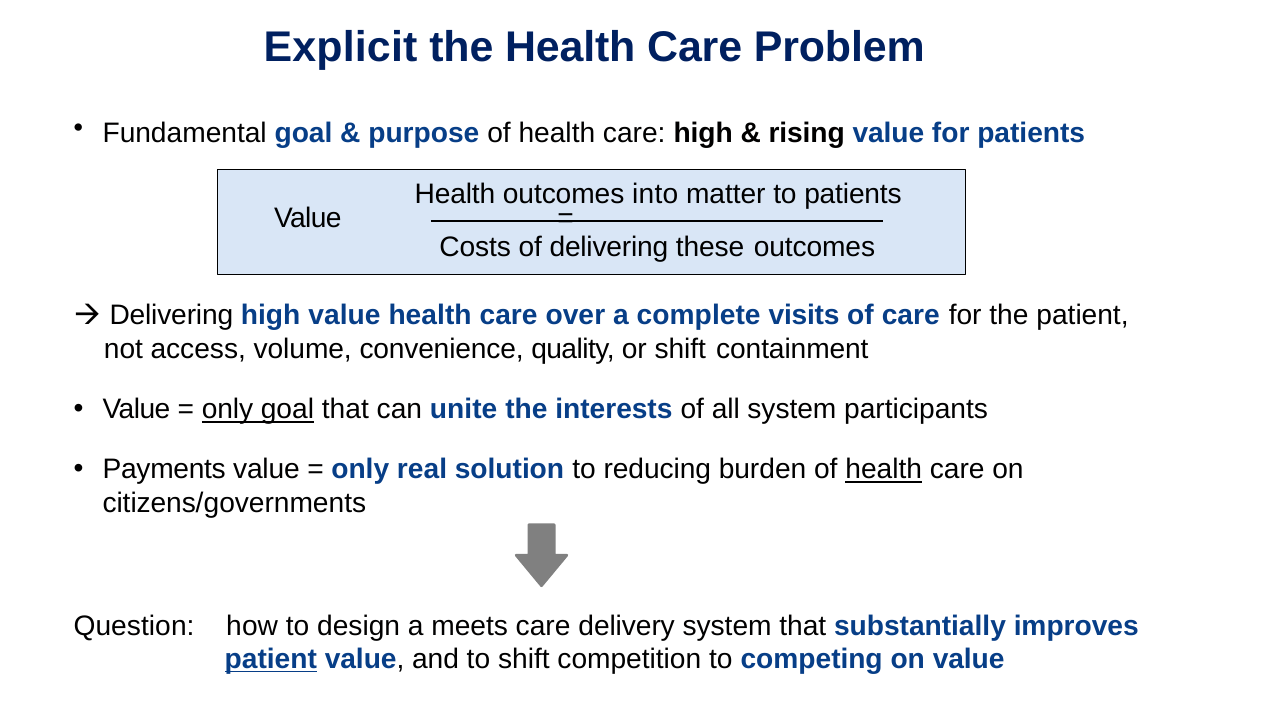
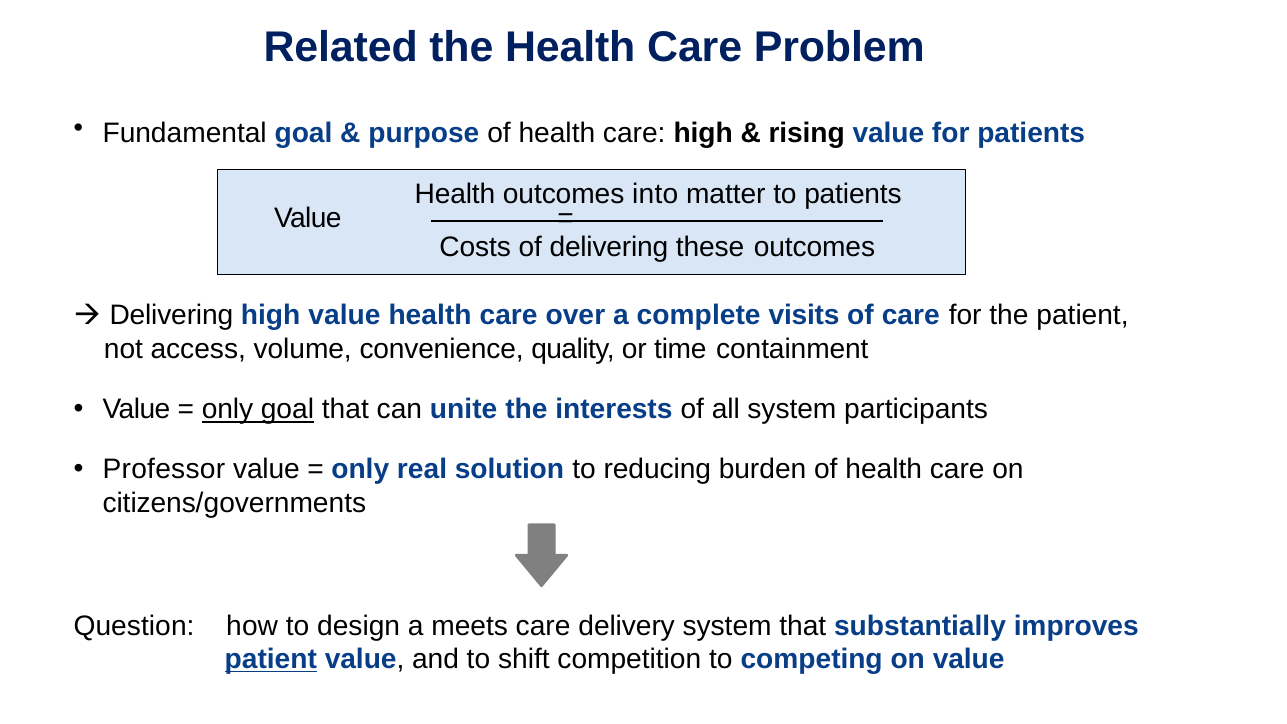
Explicit: Explicit -> Related (341, 48)
or shift: shift -> time (680, 349)
Payments: Payments -> Professor (164, 470)
health underline: present -> none (884, 470)
